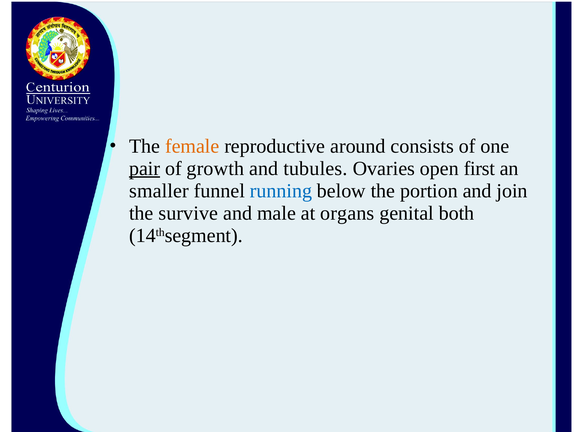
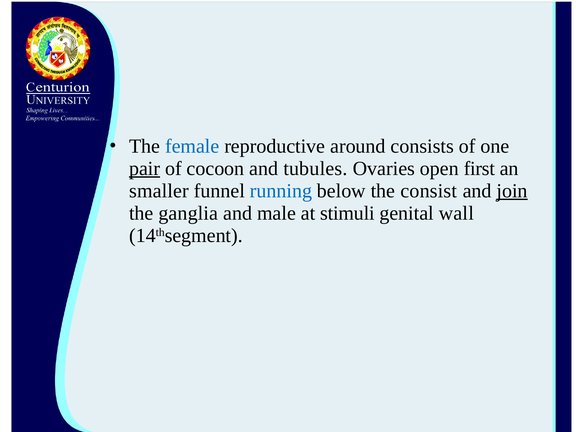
female colour: orange -> blue (192, 146)
growth: growth -> cocoon (215, 168)
portion: portion -> consist (429, 191)
join underline: none -> present (512, 191)
survive: survive -> ganglia (188, 213)
organs: organs -> stimuli (347, 213)
both: both -> wall (456, 213)
